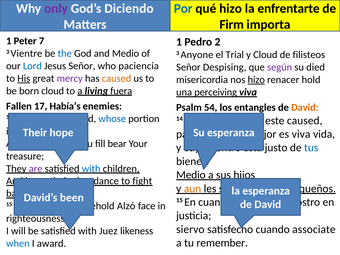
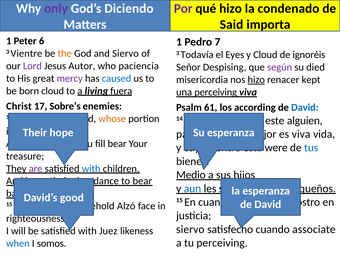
Por colour: blue -> purple (183, 9)
enfrentarte: enfrentarte -> condenado (288, 9)
Firm: Firm -> Said (232, 24)
7: 7 -> 6 (42, 41)
2: 2 -> 7 (218, 42)
the colour: blue -> orange (65, 53)
and Medio: Medio -> Siervo (126, 53)
Anyone: Anyone -> Todavía (197, 55)
Trial: Trial -> Eyes (235, 55)
filisteos: filisteos -> ignoréis (309, 55)
Lord colour: blue -> purple (32, 66)
Jesus Señor: Señor -> Autor (82, 66)
His underline: present -> none (24, 78)
caused colour: orange -> blue (117, 78)
hold: hold -> kept (311, 80)
Fallen: Fallen -> Christ (19, 106)
Había’s: Había’s -> Sobre’s (65, 106)
54: 54 -> 61 (211, 107)
entangles: entangles -> according (255, 107)
David colour: orange -> blue (305, 107)
whose colour: blue -> orange (112, 119)
este caused: caused -> alguien (305, 121)
justo: justo -> were (276, 148)
to fight: fight -> bear (142, 181)
aun colour: orange -> blue (192, 189)
been: been -> good (72, 198)
tu remember: remember -> perceiving (222, 243)
award: award -> somos (52, 243)
